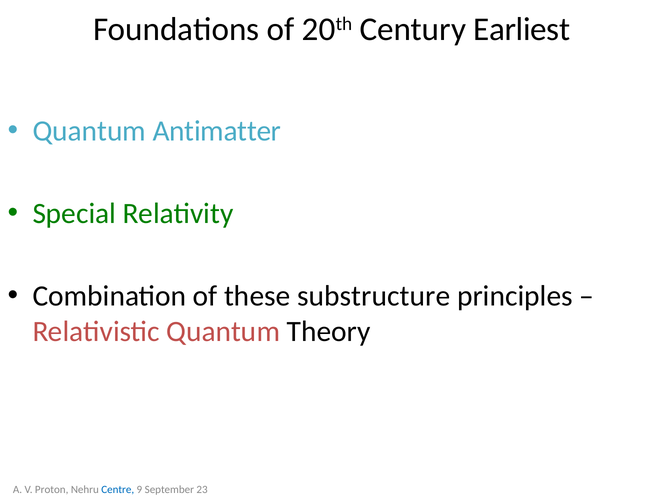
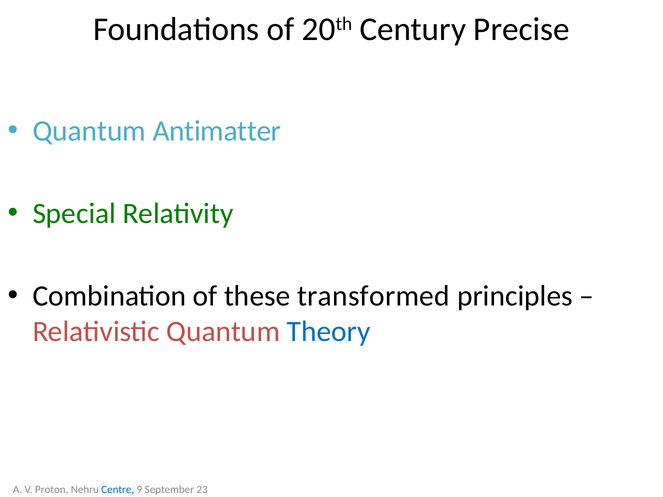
Earliest: Earliest -> Precise (522, 29)
substructure: substructure -> transformed (374, 296)
Theory colour: black -> blue (329, 331)
